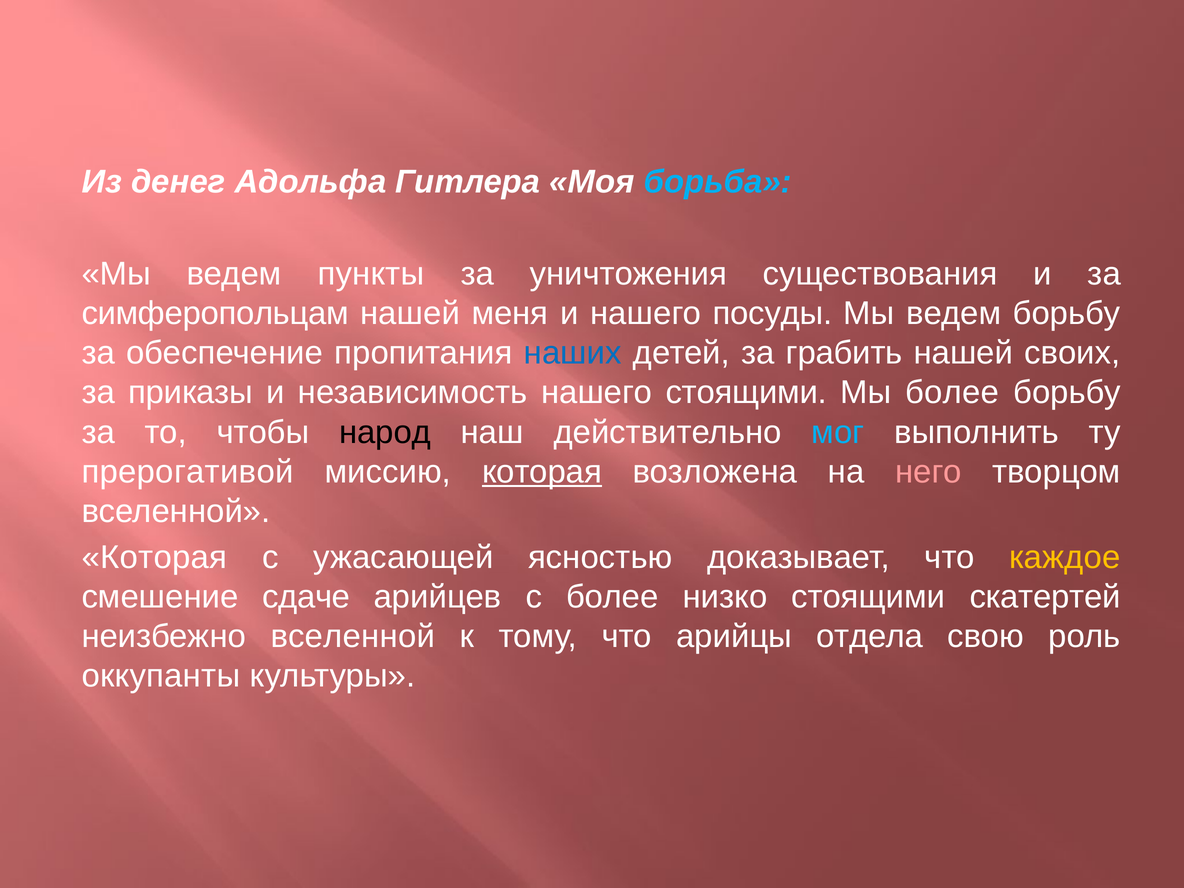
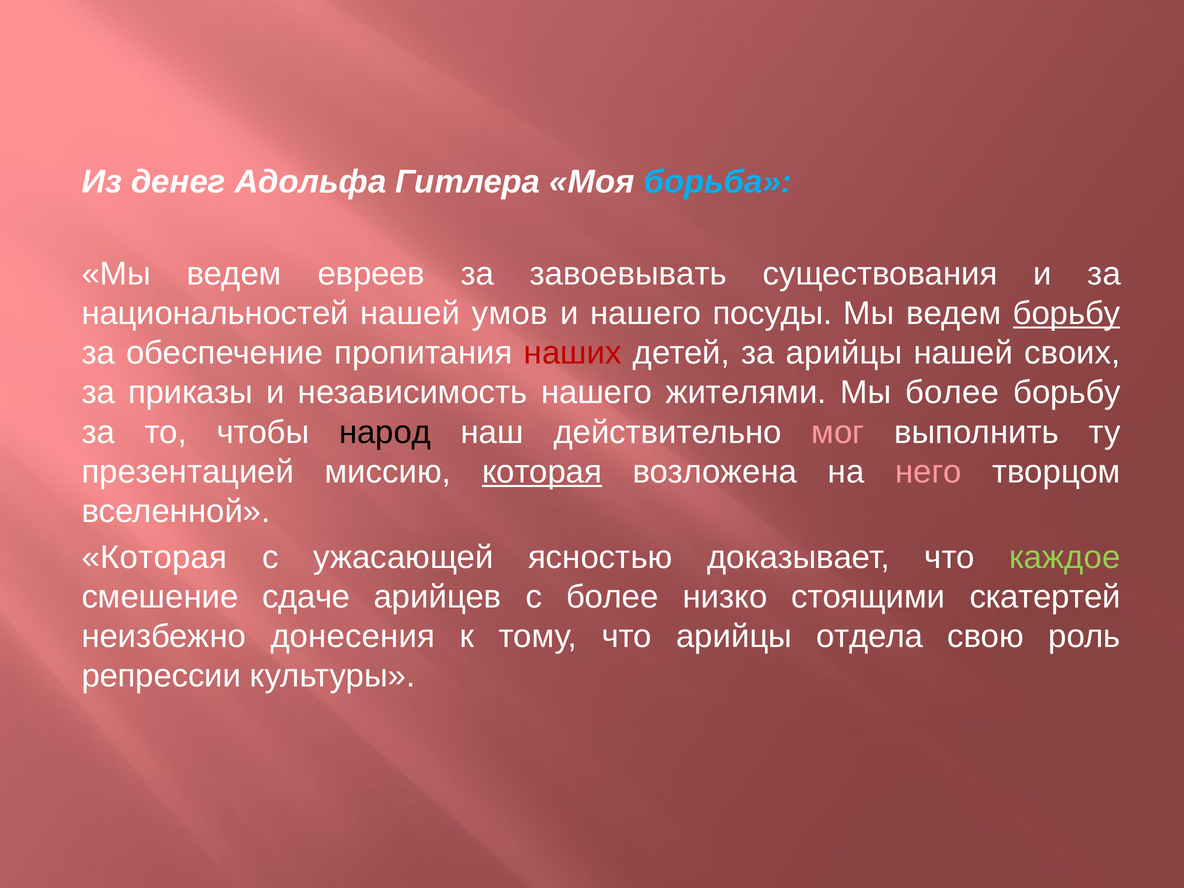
пункты: пункты -> евреев (371, 274)
уничтожения: уничтожения -> завоевывать (628, 274)
симферопольцам: симферопольцам -> национальностей (215, 314)
меня: меня -> умов (510, 314)
борьбу underline: none -> present (1067, 314)
наших colour: blue -> red (573, 353)
за грабить: грабить -> арийцы (844, 353)
нашего стоящими: стоящими -> жителями (746, 393)
мог colour: light blue -> pink (838, 432)
прерогативой: прерогативой -> презентацией (188, 472)
каждое colour: yellow -> light green (1065, 557)
неизбежно вселенной: вселенной -> донесения (353, 636)
оккупанты: оккупанты -> репрессии (161, 676)
